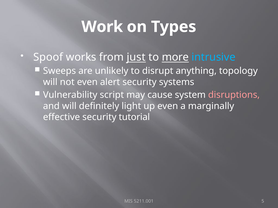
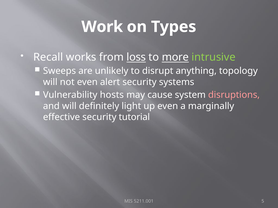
Spoof: Spoof -> Recall (48, 57)
just: just -> loss (136, 57)
intrusive colour: light blue -> light green (214, 57)
script: script -> hosts (112, 95)
